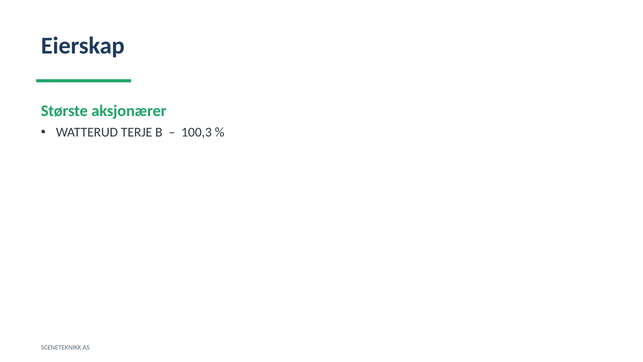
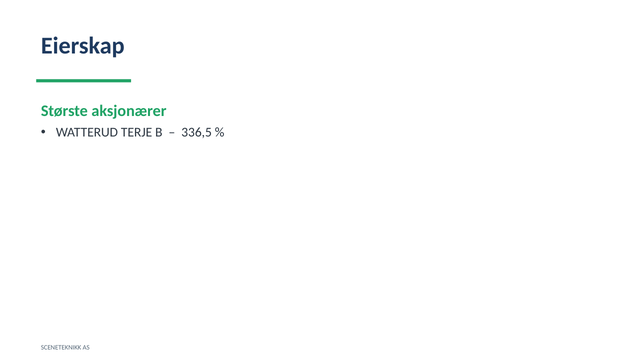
100,3: 100,3 -> 336,5 (197, 132)
